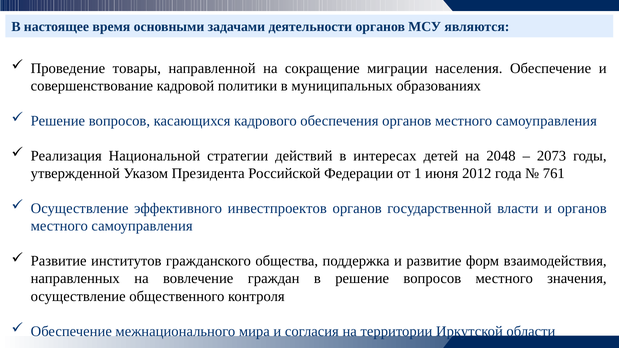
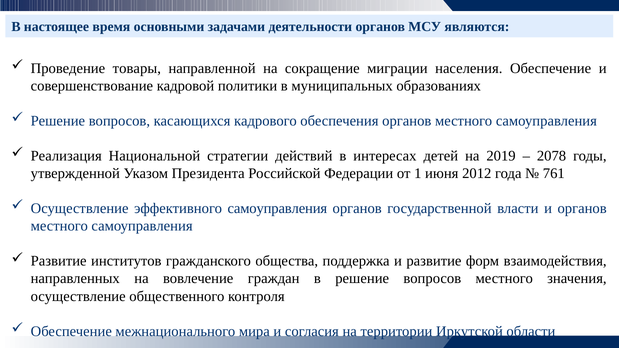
2048: 2048 -> 2019 (501, 156)
2073: 2073 -> 2078 (552, 156)
эффективного инвестпроектов: инвестпроектов -> самоуправления (277, 209)
